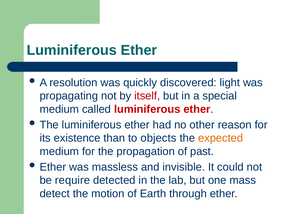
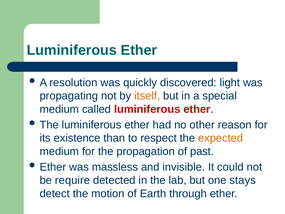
itself colour: red -> orange (147, 96)
objects: objects -> respect (159, 138)
mass: mass -> stays (243, 180)
